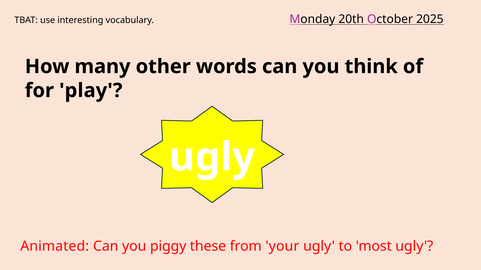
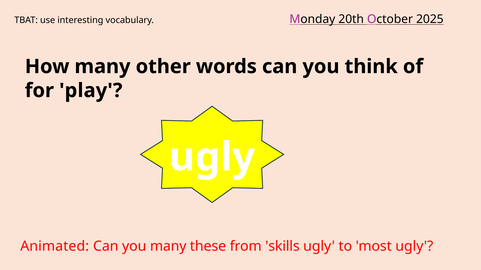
you piggy: piggy -> many (168, 247)
your: your -> skills (282, 247)
